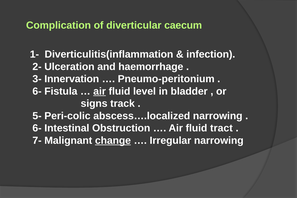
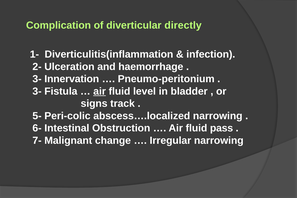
caecum: caecum -> directly (183, 25)
6-: 6- -> 3- (37, 91)
tract: tract -> pass (222, 128)
change underline: present -> none (113, 140)
